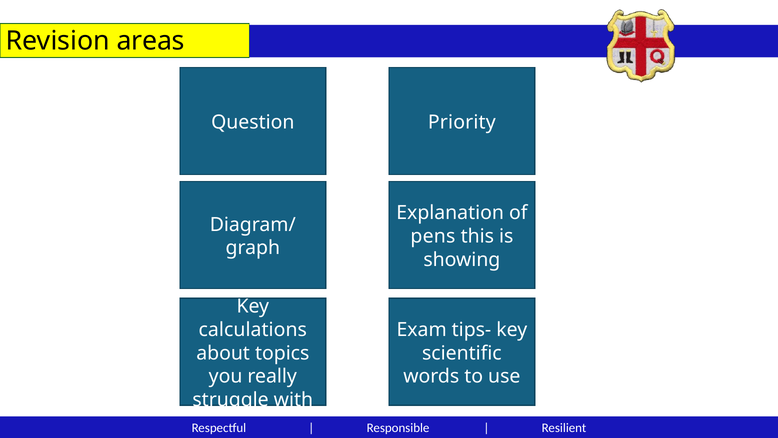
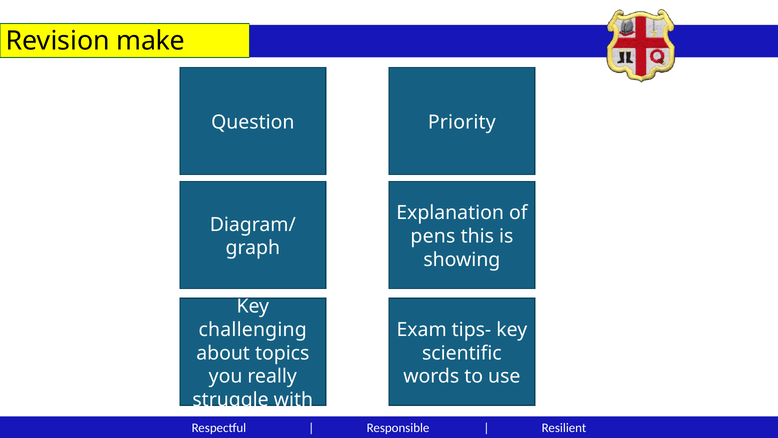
areas: areas -> make (151, 41)
calculations: calculations -> challenging (253, 330)
